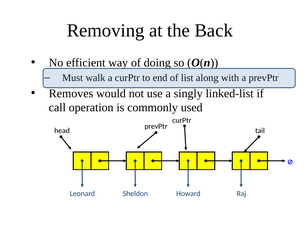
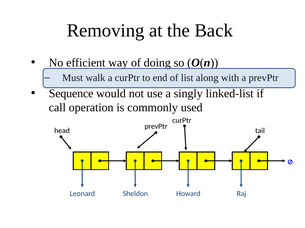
Removes: Removes -> Sequence (71, 94)
